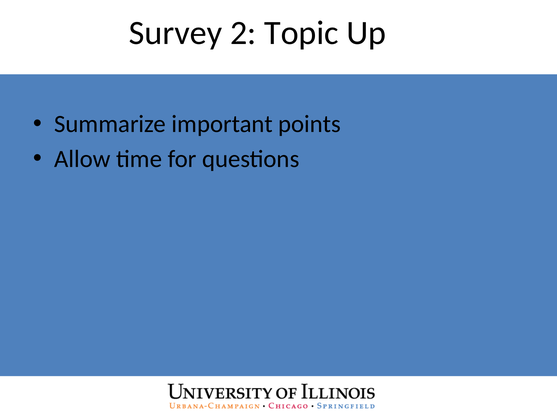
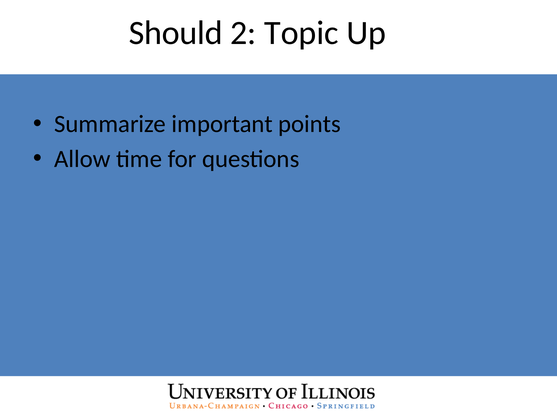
Survey: Survey -> Should (176, 33)
